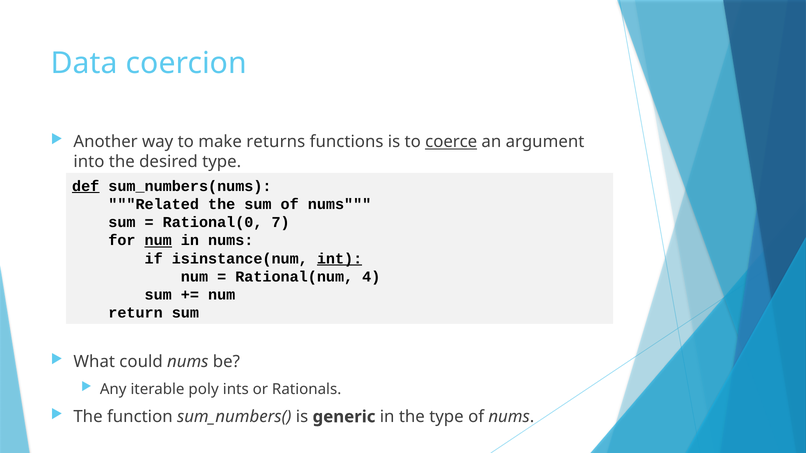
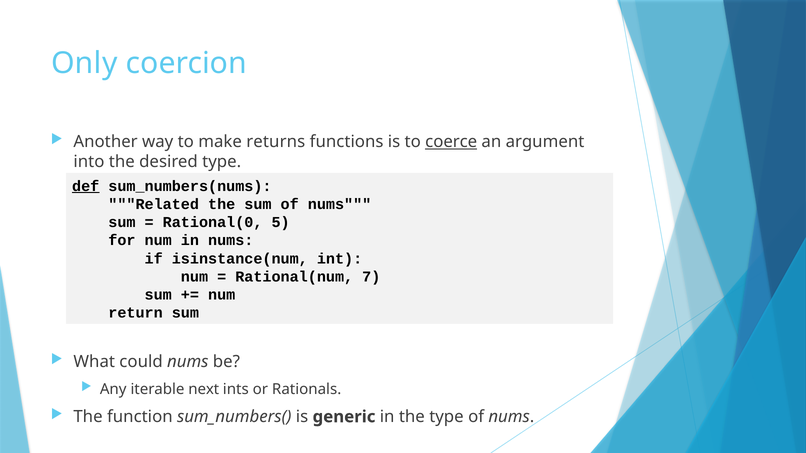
Data: Data -> Only (84, 64)
7: 7 -> 5 (281, 222)
num underline: present -> none (158, 241)
int underline: present -> none (340, 259)
4: 4 -> 7 (371, 277)
poly: poly -> next (204, 389)
